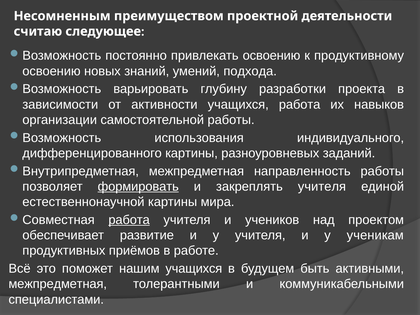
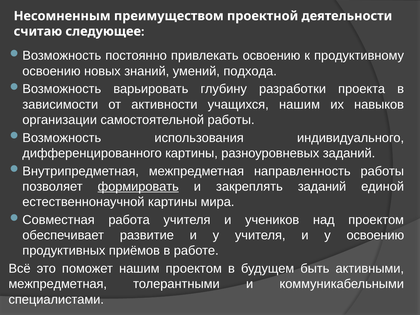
учащихся работа: работа -> нашим (300, 104)
закреплять учителя: учителя -> заданий (322, 187)
работа underline: present -> none (129, 220)
у ученикам: ученикам -> освоению (375, 235)
нашим учащихся: учащихся -> проектом (194, 269)
